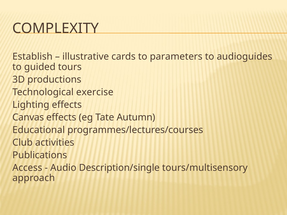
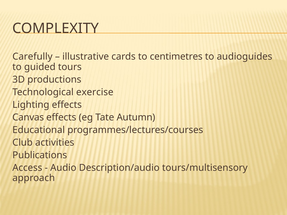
Establish: Establish -> Carefully (32, 57)
parameters: parameters -> centimetres (176, 57)
Description/single: Description/single -> Description/audio (119, 168)
